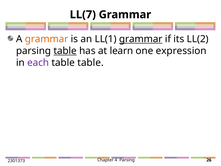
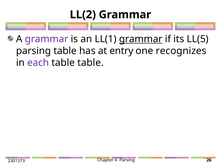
LL(7: LL(7 -> LL(2 (83, 15)
grammar colour: orange -> purple (47, 39)
LL(2: LL(2 -> LL(5 (198, 39)
table underline: present -> none (65, 51)
learn: learn -> entry (121, 51)
expression: expression -> recognizes (181, 51)
